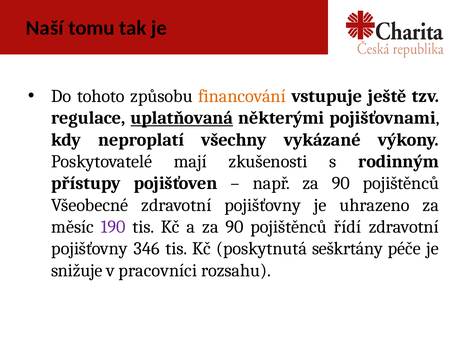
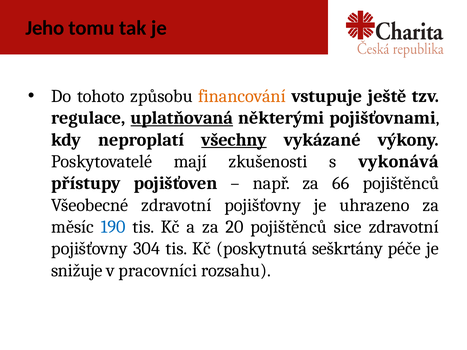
Naší: Naší -> Jeho (45, 28)
všechny underline: none -> present (234, 140)
rodinným: rodinným -> vykonává (399, 162)
např za 90: 90 -> 66 (341, 183)
190 colour: purple -> blue (113, 227)
a za 90: 90 -> 20 (235, 227)
řídí: řídí -> sice (348, 227)
346: 346 -> 304 (147, 249)
